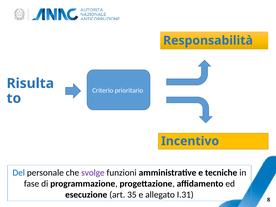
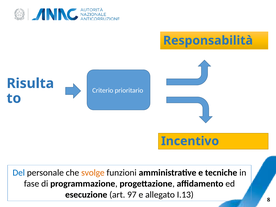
svolge colour: purple -> orange (93, 173)
35: 35 -> 97 (132, 195)
I.31: I.31 -> I.13 (185, 195)
